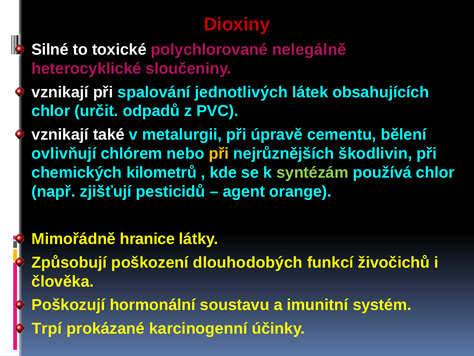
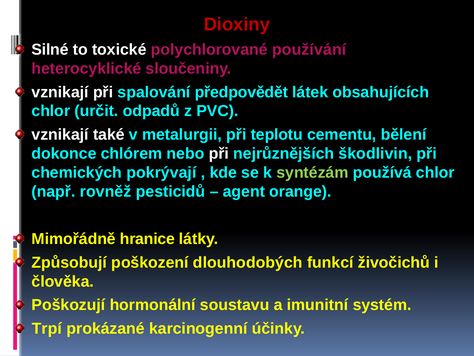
nelegálně: nelegálně -> používání (309, 49)
jednotlivých: jednotlivých -> předpovědět (241, 92)
úpravě: úpravě -> teplotu (277, 135)
ovlivňují: ovlivňují -> dokonce (64, 153)
při colour: yellow -> white (219, 153)
kilometrů: kilometrů -> pokrývají (161, 172)
zjišťují: zjišťují -> rovněž (106, 191)
